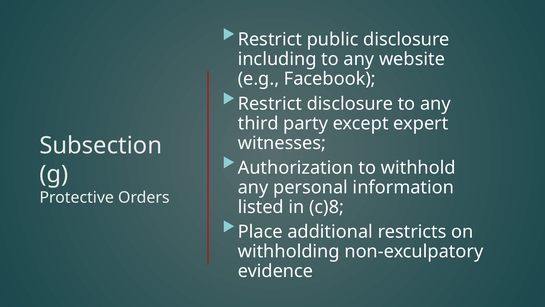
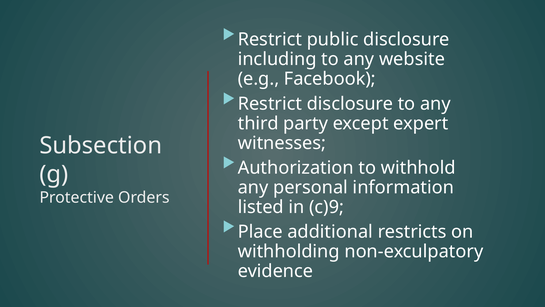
c)8: c)8 -> c)9 (327, 207)
